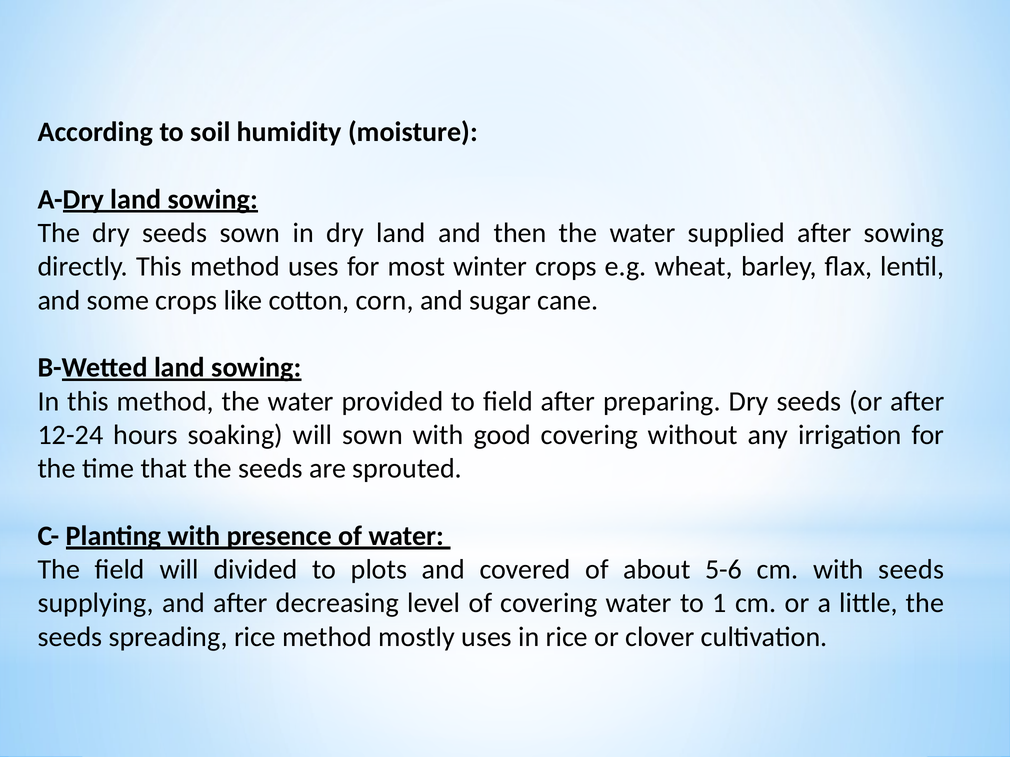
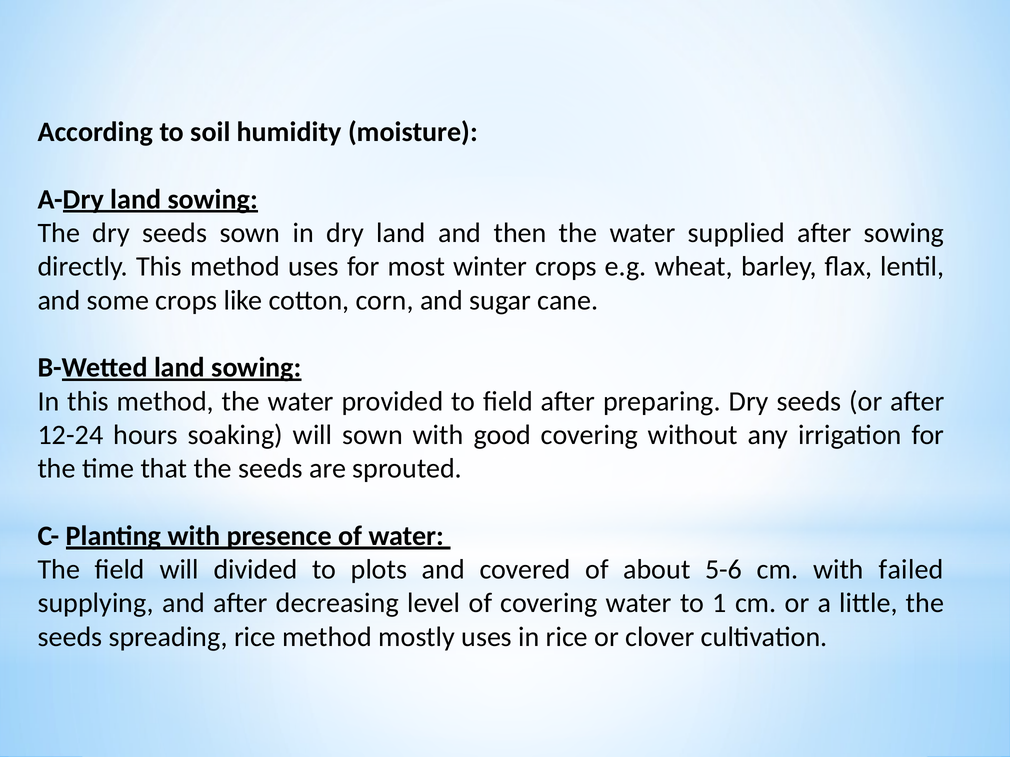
with seeds: seeds -> failed (911, 570)
